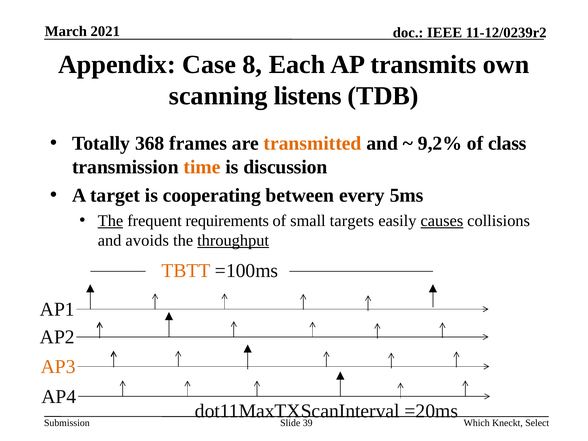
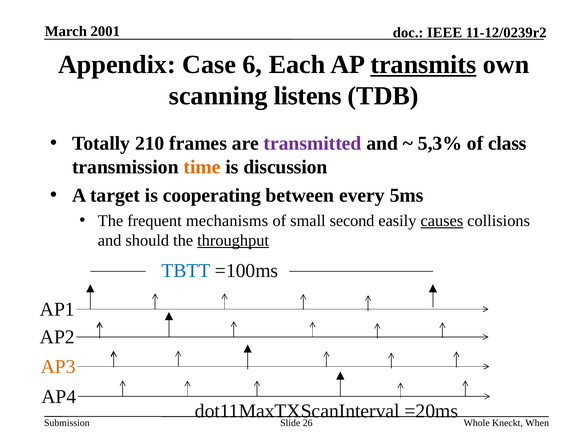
2021: 2021 -> 2001 (105, 31)
8: 8 -> 6 (252, 64)
transmits underline: none -> present (423, 64)
368: 368 -> 210 (150, 143)
transmitted colour: orange -> purple (313, 143)
9,2%: 9,2% -> 5,3% (440, 143)
The underline: present -> none (110, 221)
requirements: requirements -> mechanisms (227, 221)
targets: targets -> second (352, 221)
avoids: avoids -> should (147, 240)
TBTT colour: orange -> blue (186, 271)
39: 39 -> 26 (308, 423)
Which: Which -> Whole (477, 423)
Select: Select -> When (537, 423)
